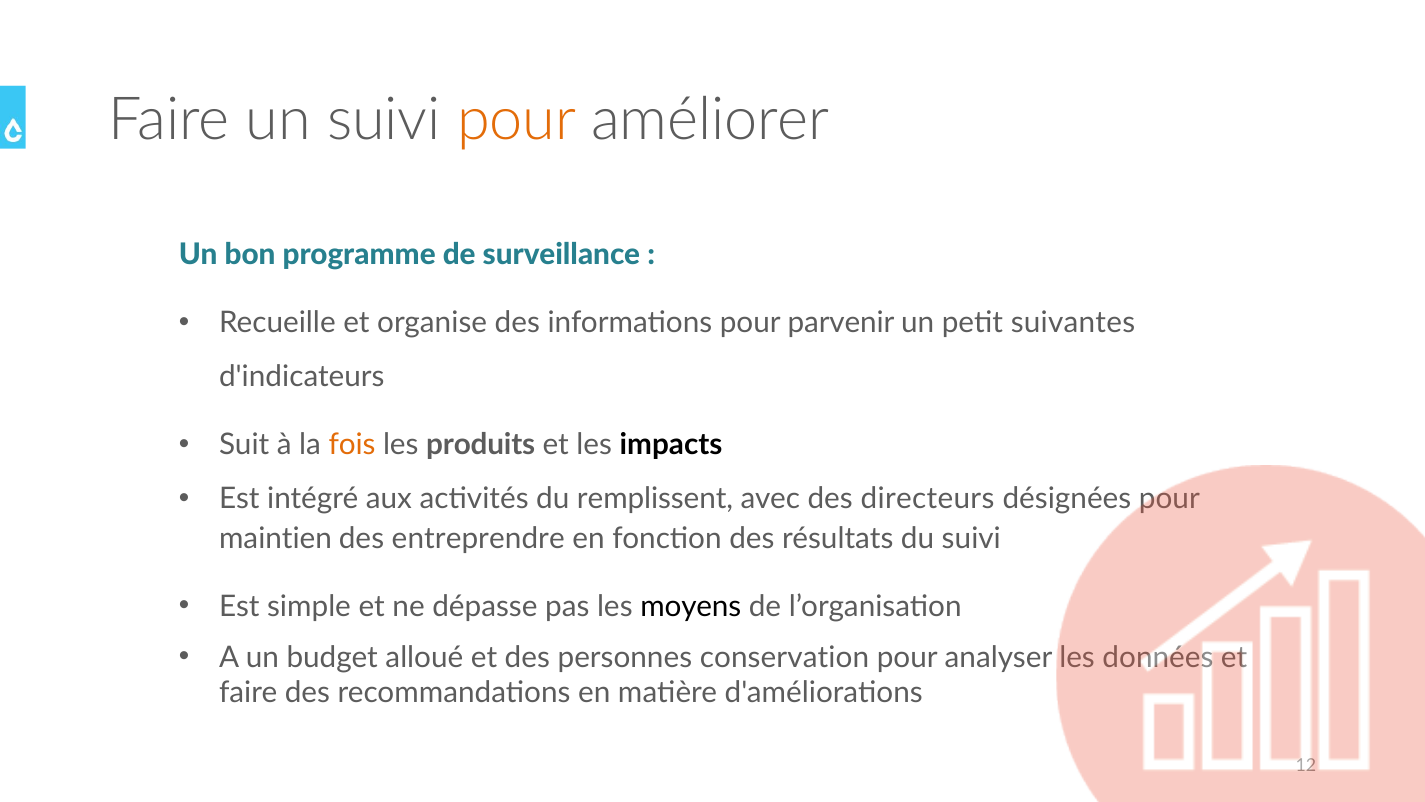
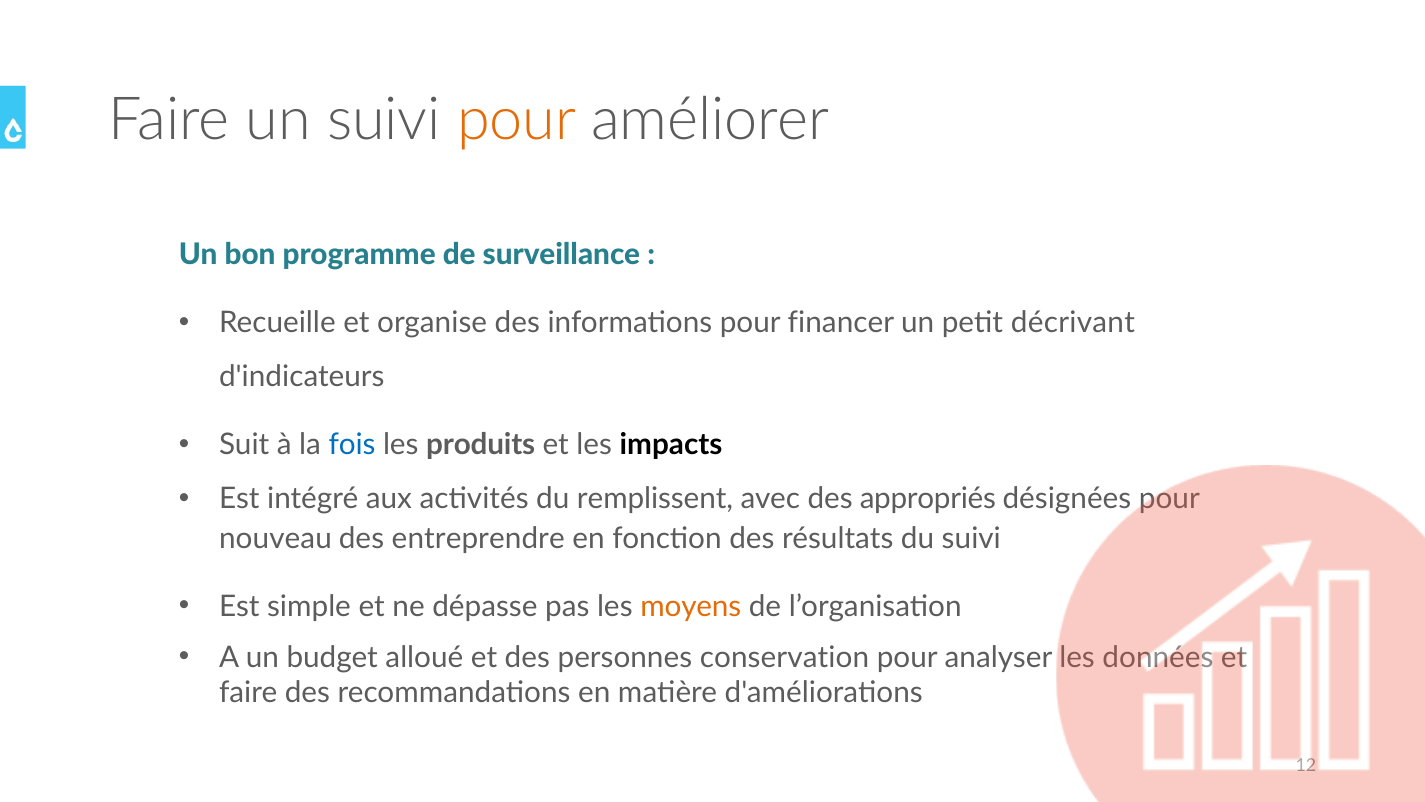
parvenir: parvenir -> financer (841, 323)
suivantes: suivantes -> décrivant (1073, 323)
fois colour: orange -> blue (352, 445)
directeurs: directeurs -> appropriés (928, 499)
maintien: maintien -> nouveau (275, 538)
moyens colour: black -> orange (691, 606)
